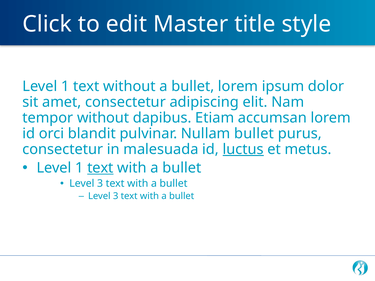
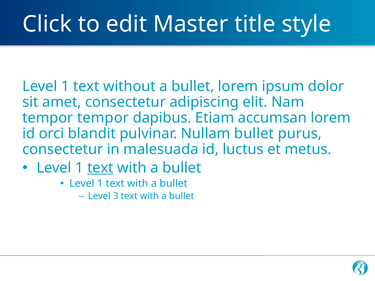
tempor without: without -> tempor (103, 118)
luctus underline: present -> none (243, 149)
3: 3 -> 1 (100, 184)
